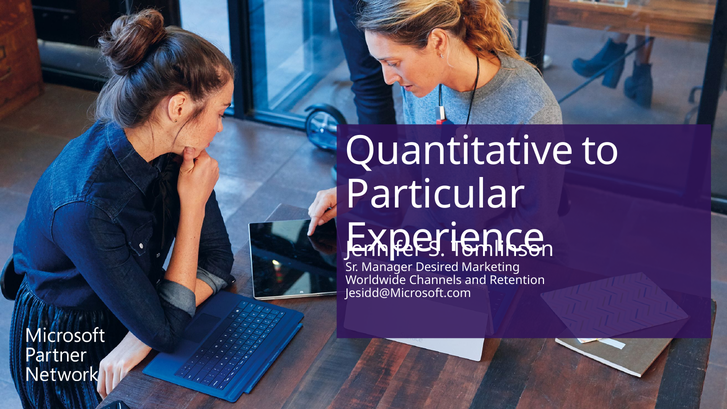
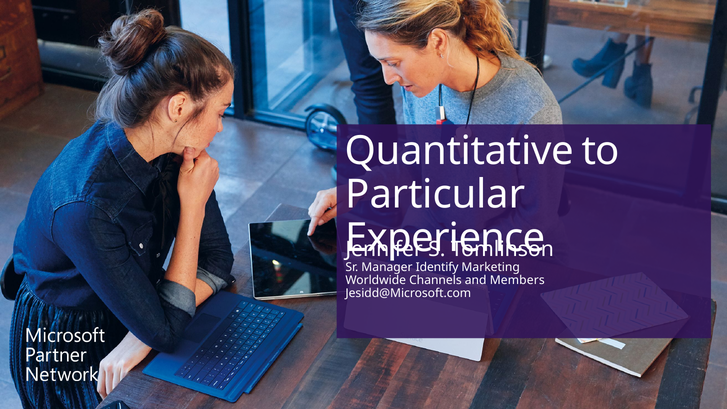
Desired: Desired -> Identify (437, 267)
Retention: Retention -> Members (517, 280)
